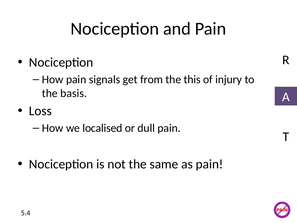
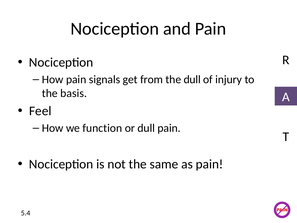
the this: this -> dull (192, 79)
Loss: Loss -> Feel (40, 111)
localised: localised -> function (102, 128)
